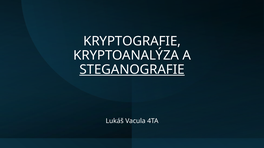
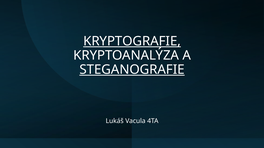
KRYPTOGRAFIE underline: none -> present (132, 41)
